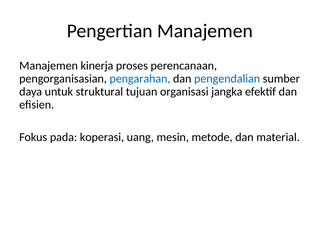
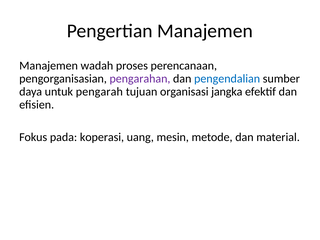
kinerja: kinerja -> wadah (97, 66)
pengarahan colour: blue -> purple (140, 79)
struktural: struktural -> pengarah (99, 92)
